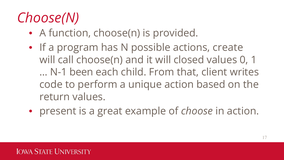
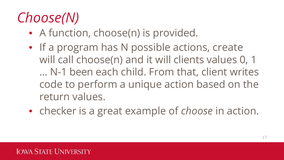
closed: closed -> clients (189, 60)
present: present -> checker (58, 111)
